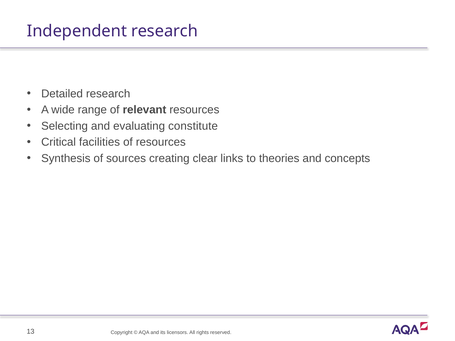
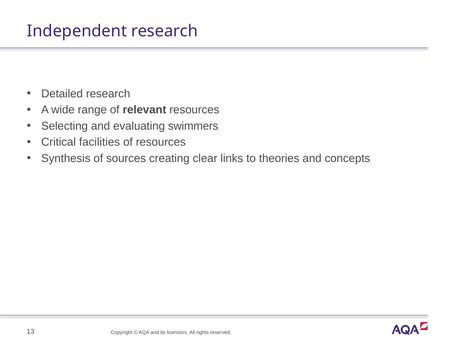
constitute: constitute -> swimmers (193, 126)
